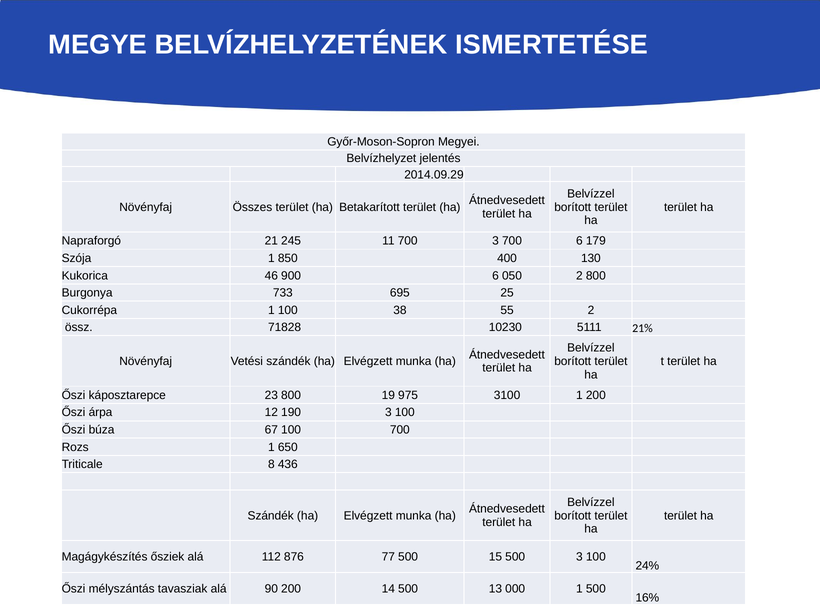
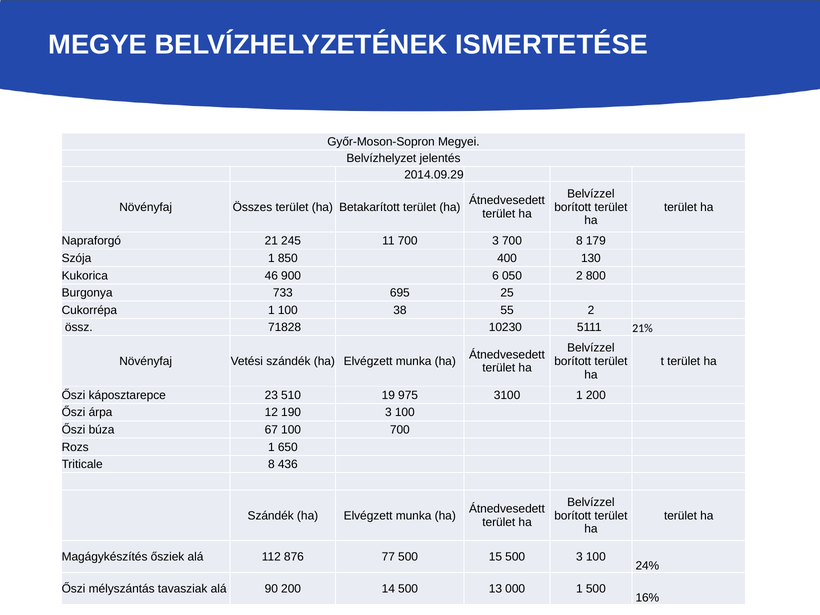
700 6: 6 -> 8 (579, 241)
23 800: 800 -> 510 (291, 395)
